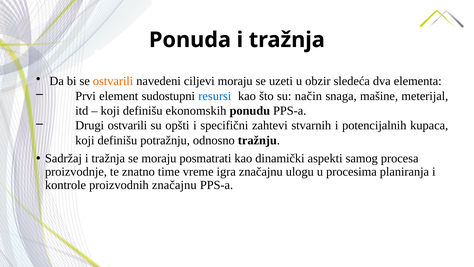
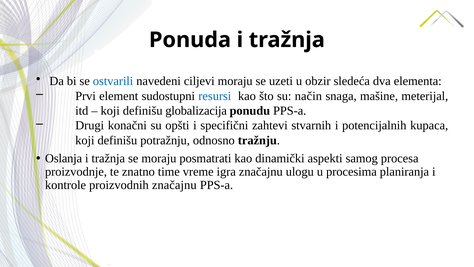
ostvarili colour: orange -> blue (113, 81)
ekonomskih: ekonomskih -> globalizacija (196, 111)
Drugi ostvarili: ostvarili -> konačni (127, 125)
Sadržaj: Sadržaj -> Oslanja (64, 158)
